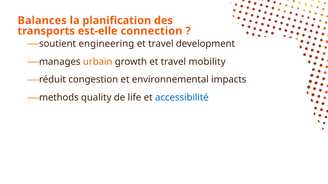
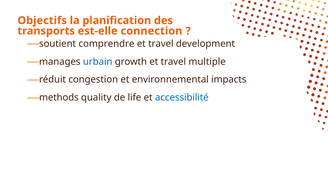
Balances: Balances -> Objectifs (42, 21)
engineering: engineering -> comprendre (106, 44)
urbain colour: orange -> blue (98, 62)
mobility: mobility -> multiple (207, 62)
